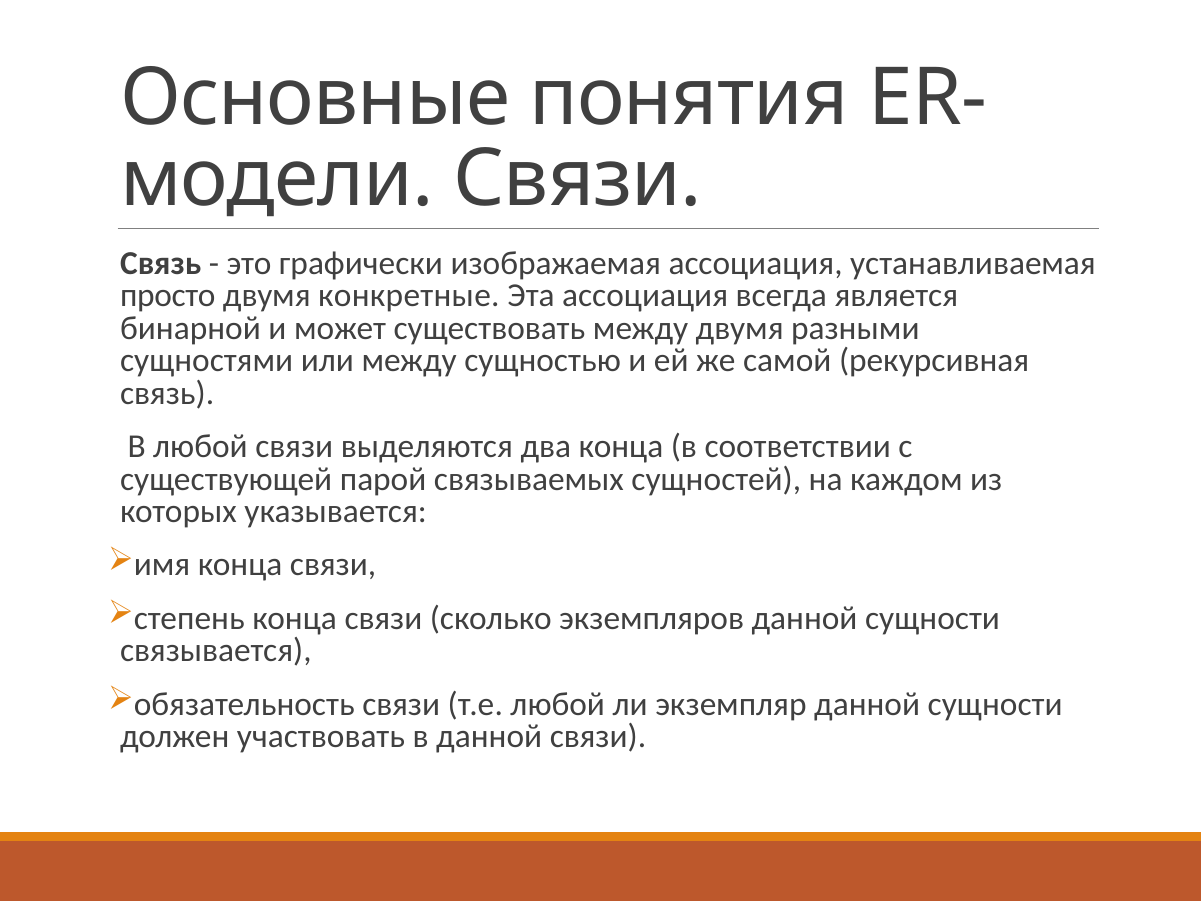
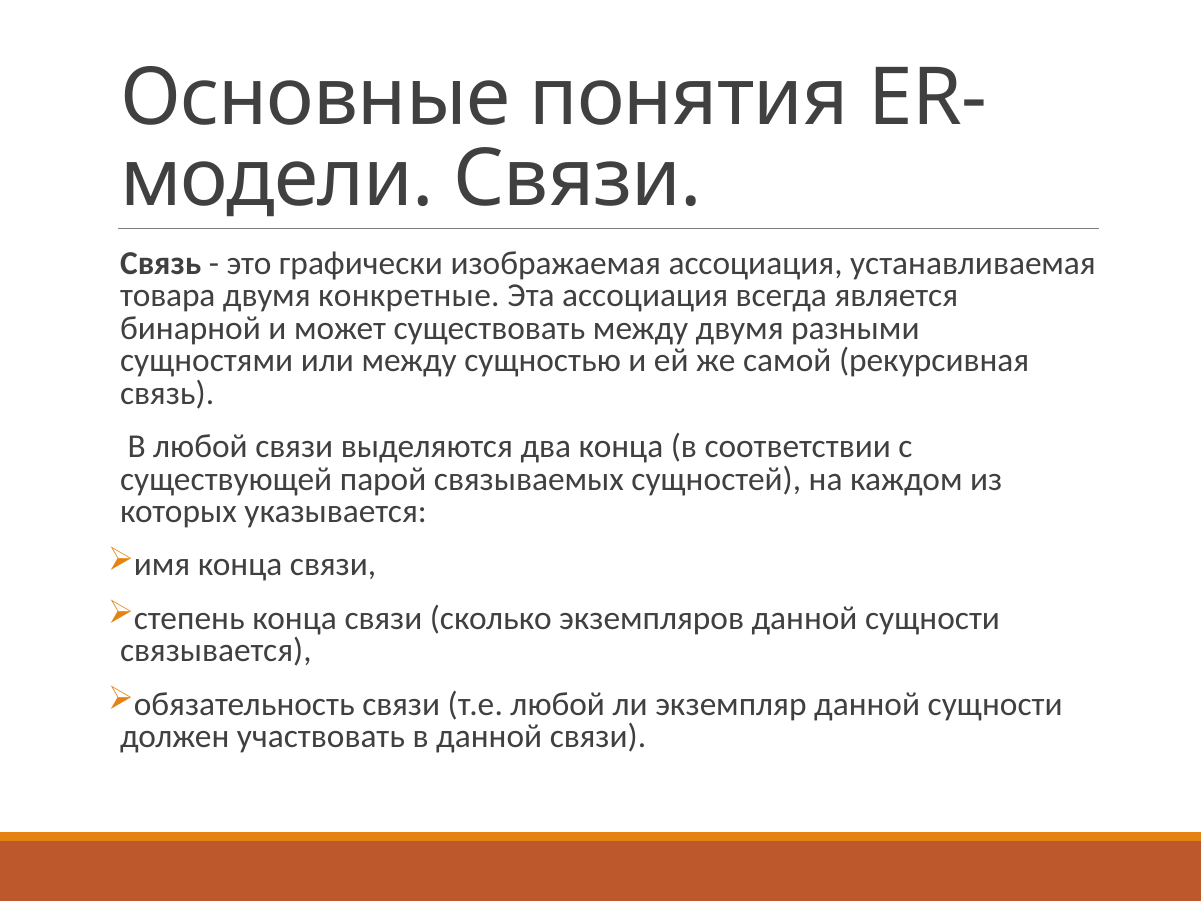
просто: просто -> товара (168, 296)
